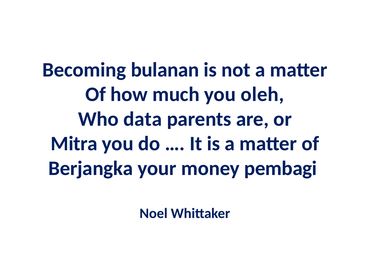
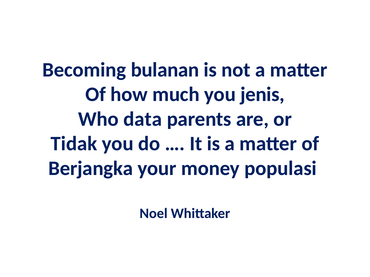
oleh: oleh -> jenis (263, 95)
Mitra: Mitra -> Tidak (74, 144)
pembagi: pembagi -> populasi (281, 169)
